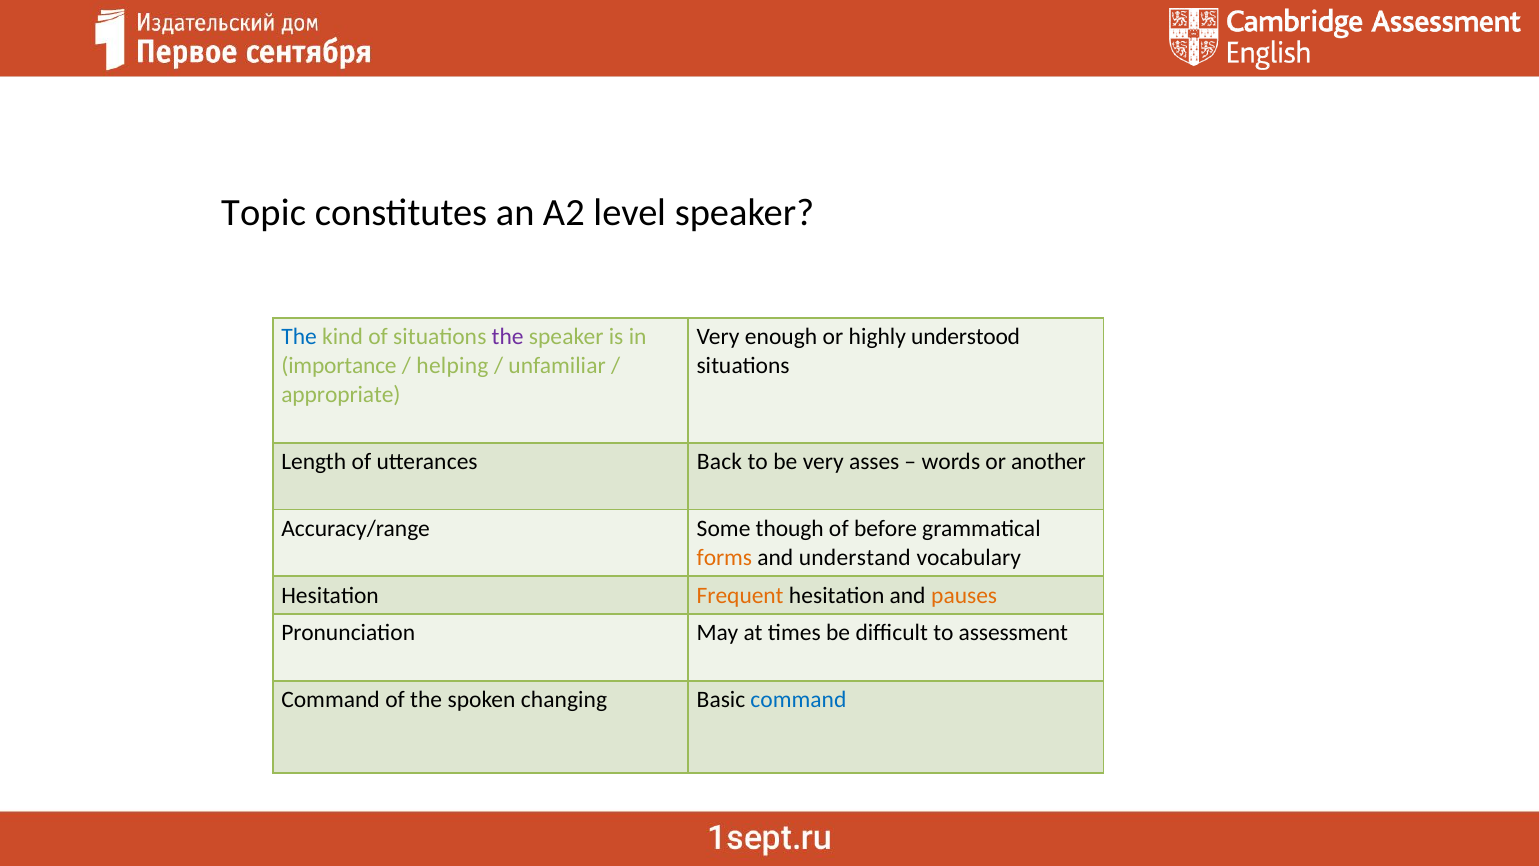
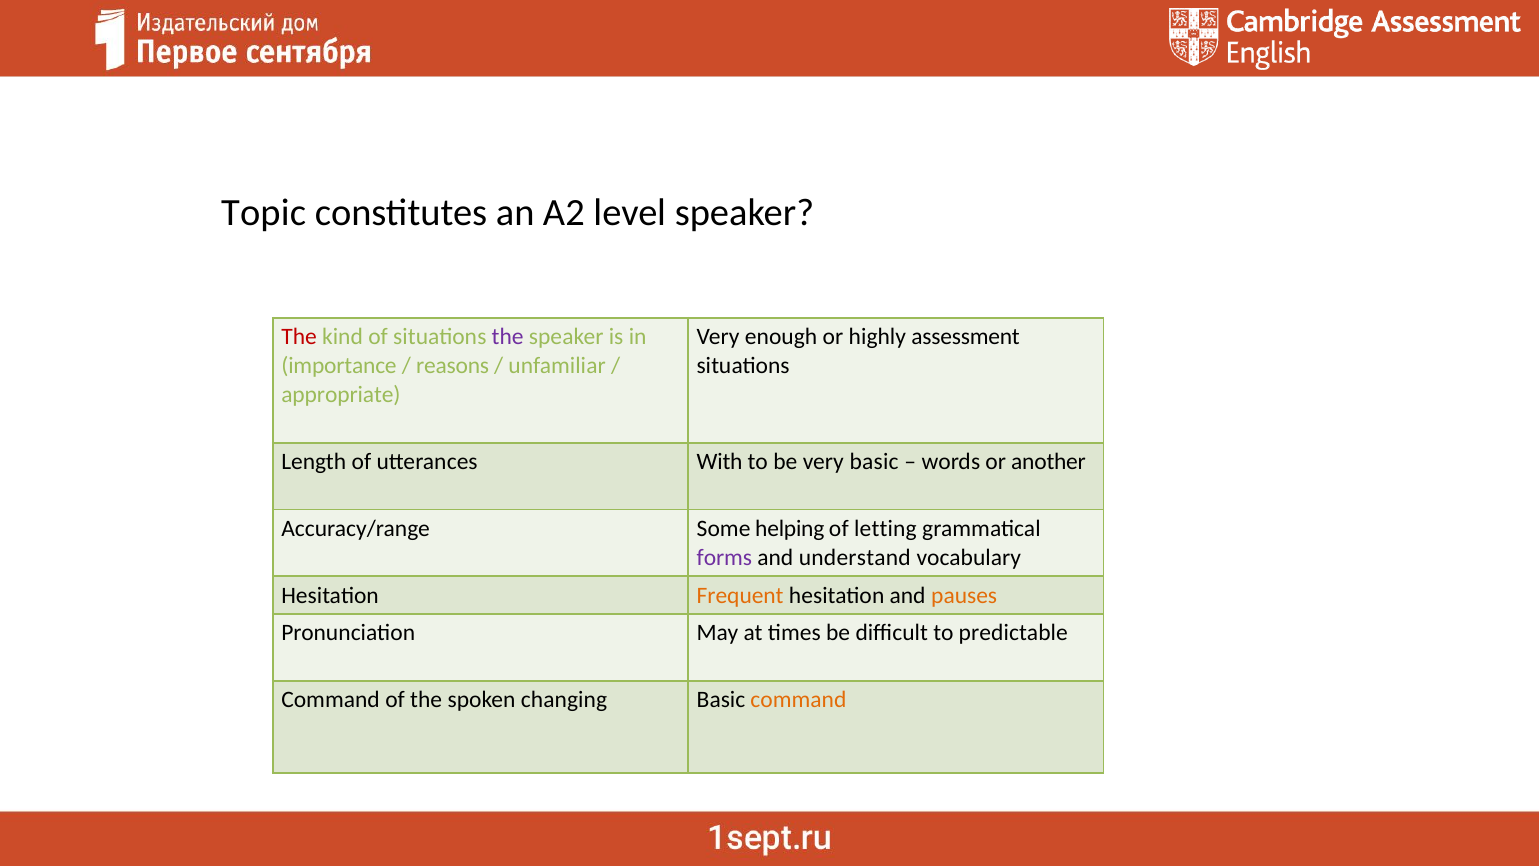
The colour: blue -> red (299, 337)
understood: understood -> assessment (966, 337)
helping: helping -> reasons (453, 366)
Back: Back -> With (720, 462)
very asses: asses -> basic (874, 462)
though: though -> helping (790, 528)
before: before -> letting (885, 528)
forms colour: orange -> purple (724, 557)
assessment: assessment -> predictable (1013, 633)
command colour: blue -> orange (798, 700)
